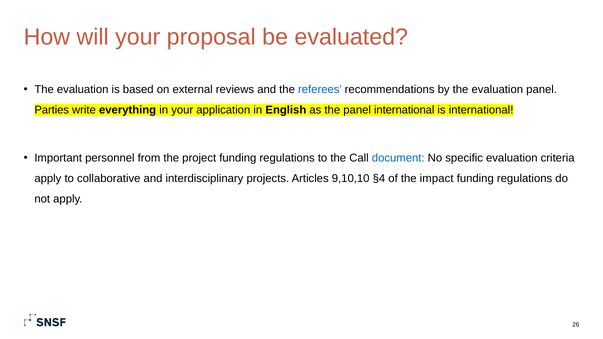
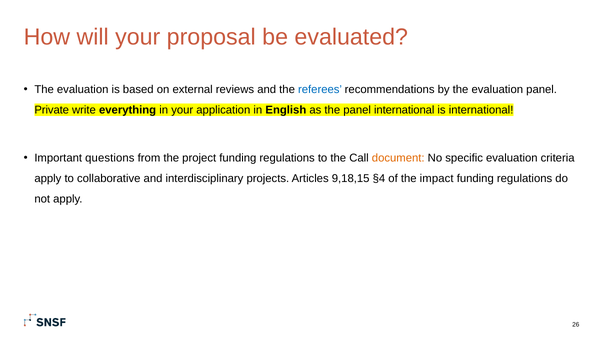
Parties: Parties -> Private (52, 110)
personnel: personnel -> questions (110, 158)
document colour: blue -> orange (398, 158)
9,10,10: 9,10,10 -> 9,18,15 (351, 179)
